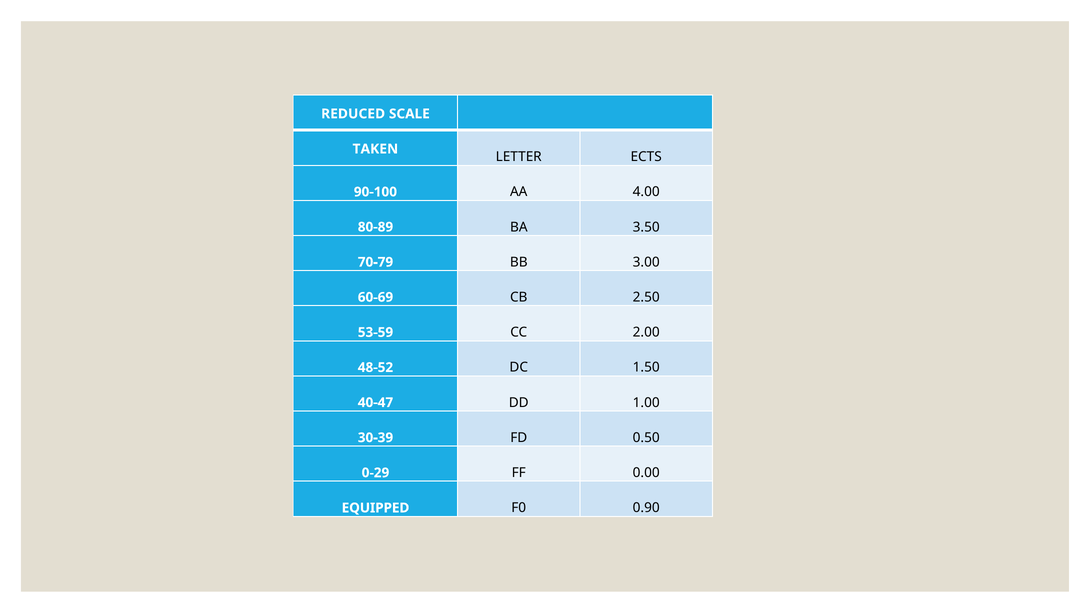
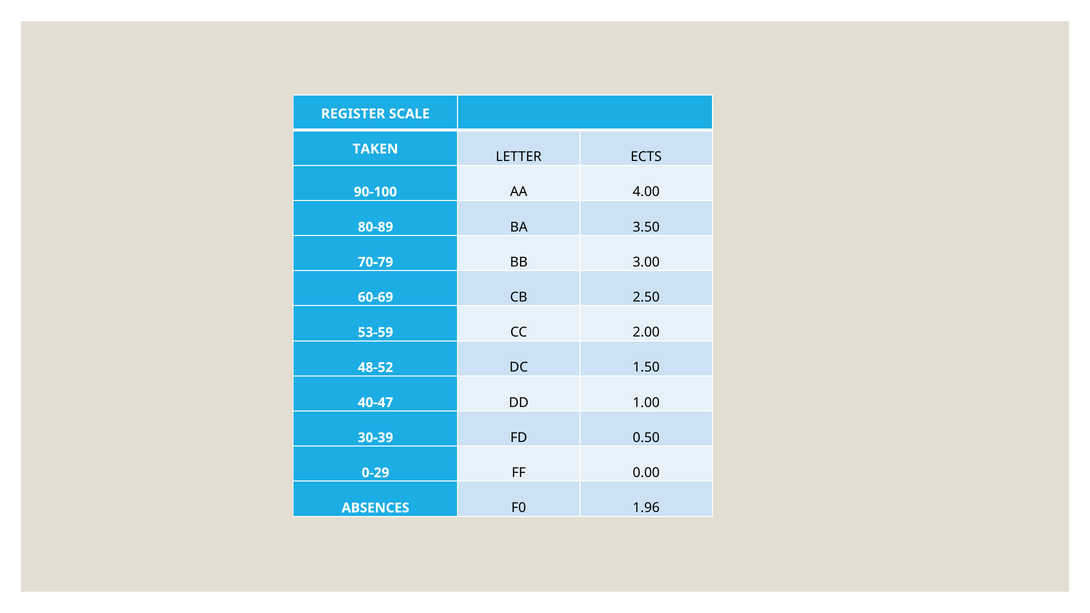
REDUCED: REDUCED -> REGISTER (353, 114)
EQUIPPED: EQUIPPED -> ABSENCES (375, 508)
0.90: 0.90 -> 1.96 (646, 508)
